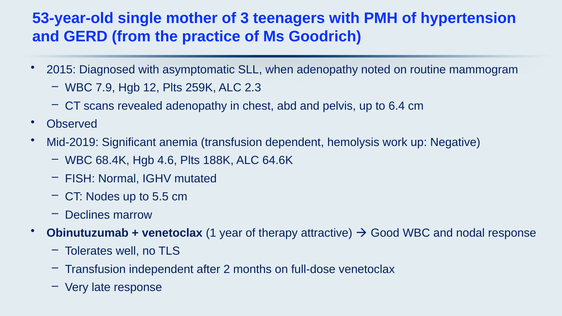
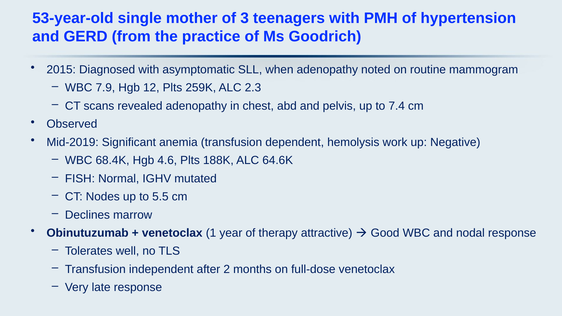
6.4: 6.4 -> 7.4 (397, 106)
